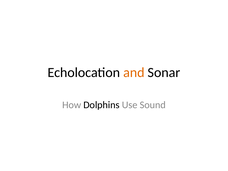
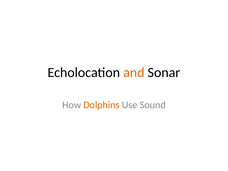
Dolphins colour: black -> orange (102, 105)
